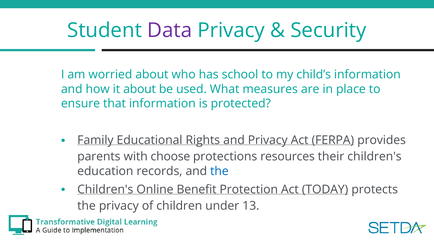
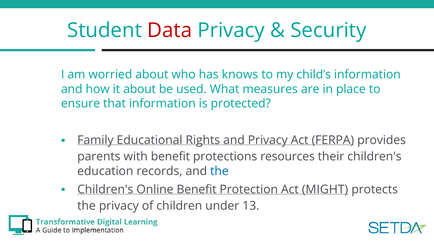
Data colour: purple -> red (170, 30)
school: school -> knows (240, 75)
with choose: choose -> benefit (170, 157)
TODAY: TODAY -> MIGHT (325, 189)
